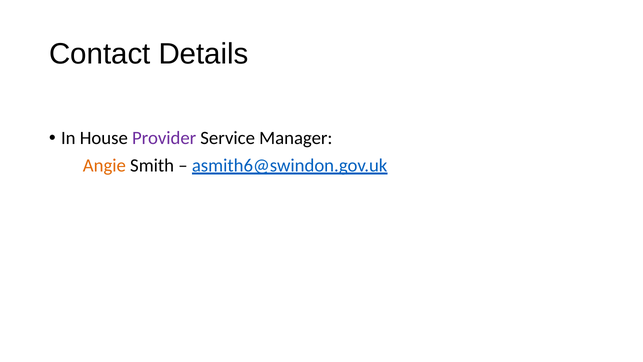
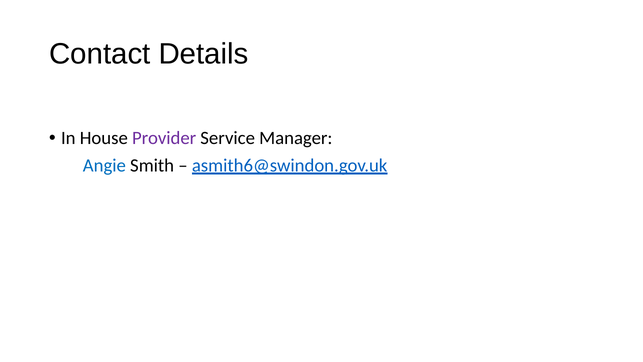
Angie colour: orange -> blue (104, 165)
